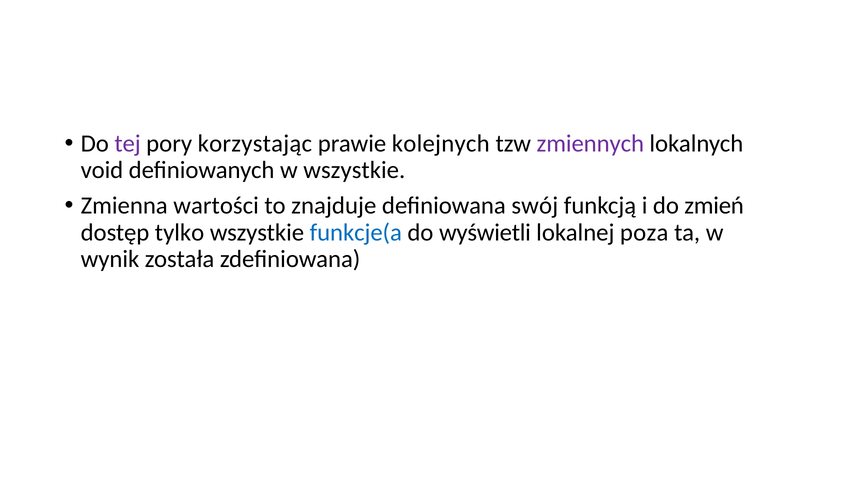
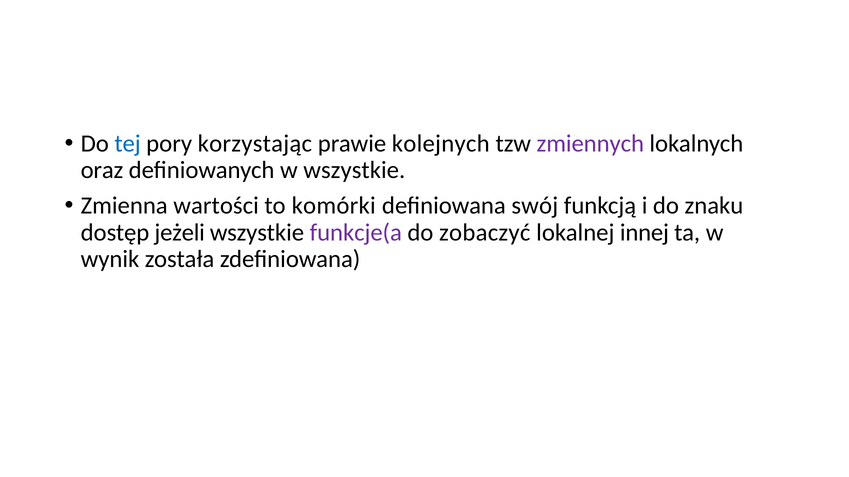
tej colour: purple -> blue (128, 144)
void: void -> oraz (102, 170)
znajduje: znajduje -> komórki (334, 206)
zmień: zmień -> znaku (714, 206)
tylko: tylko -> jeżeli (180, 233)
funkcje(a colour: blue -> purple (356, 233)
wyświetli: wyświetli -> zobaczyć (485, 233)
poza: poza -> innej (644, 233)
